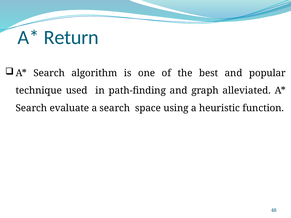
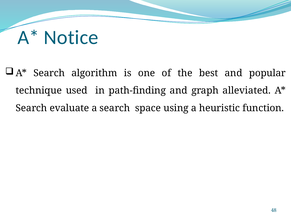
Return: Return -> Notice (71, 37)
